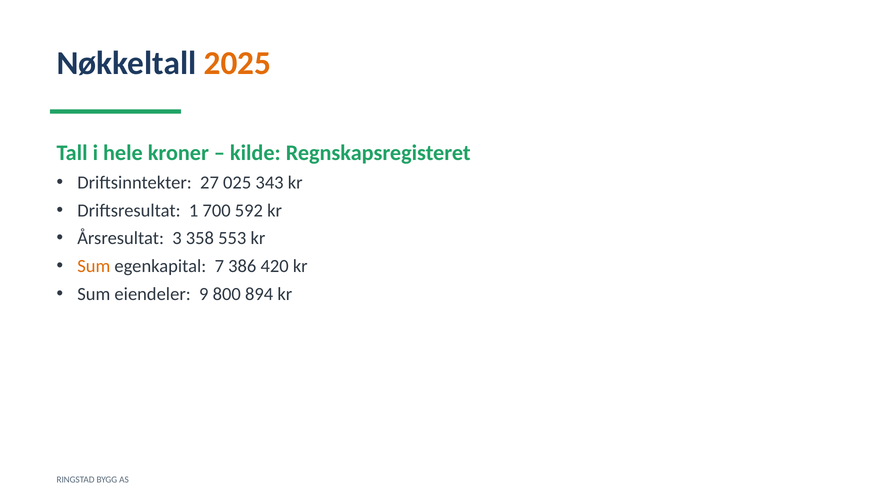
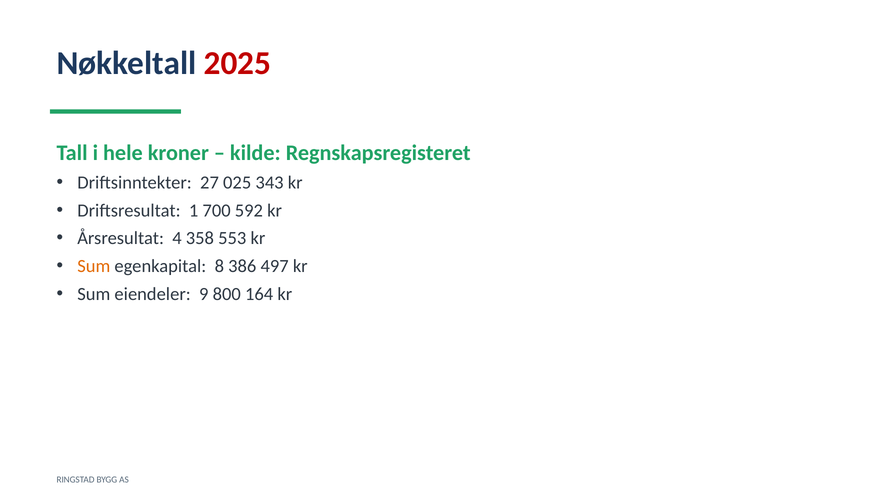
2025 colour: orange -> red (237, 63)
3: 3 -> 4 (177, 238)
7: 7 -> 8 (219, 266)
420: 420 -> 497 (275, 266)
894: 894 -> 164 (259, 294)
